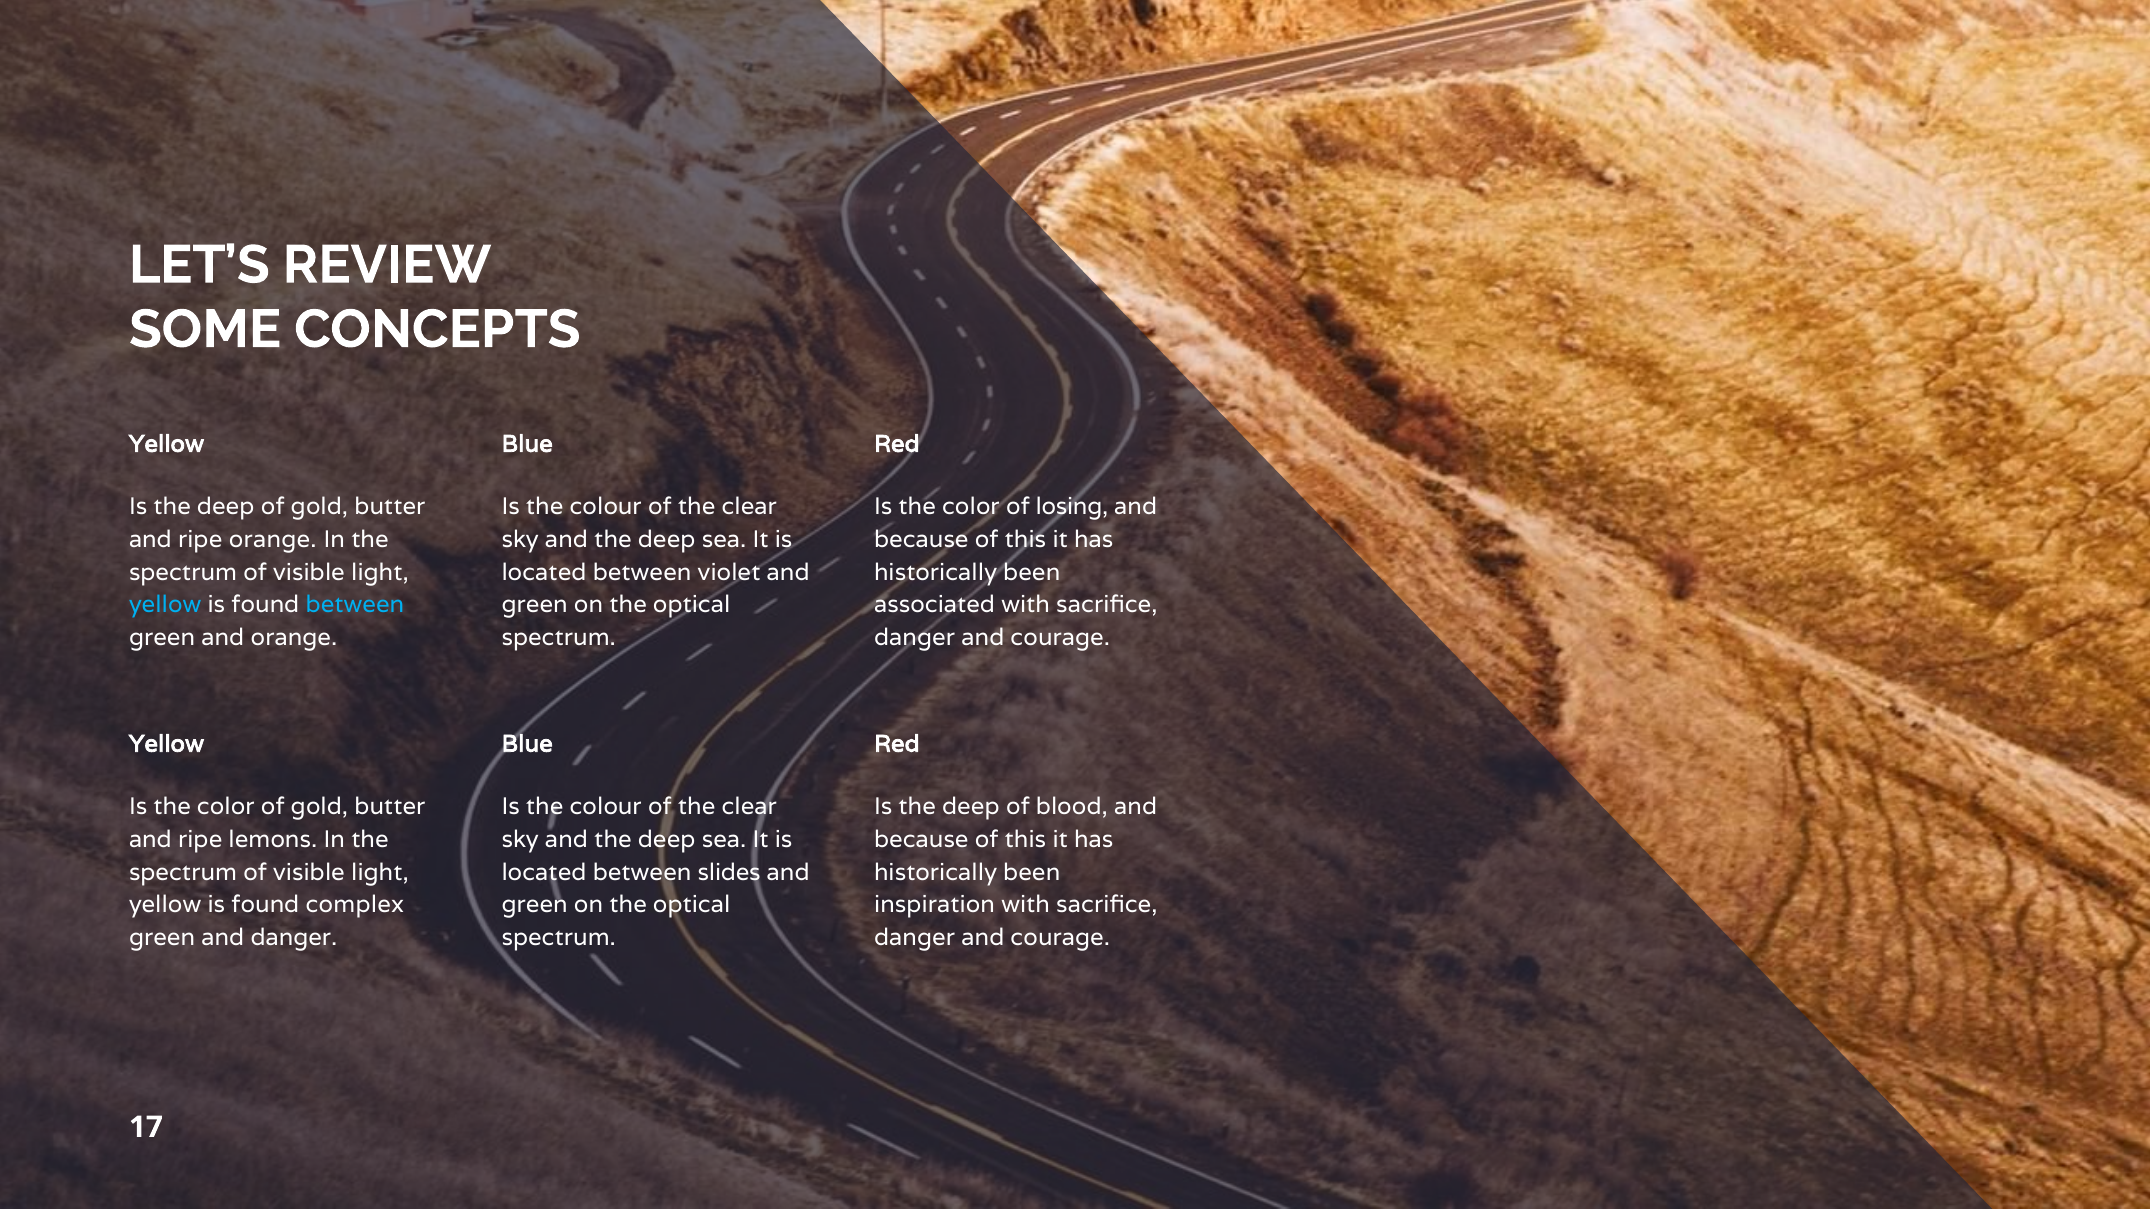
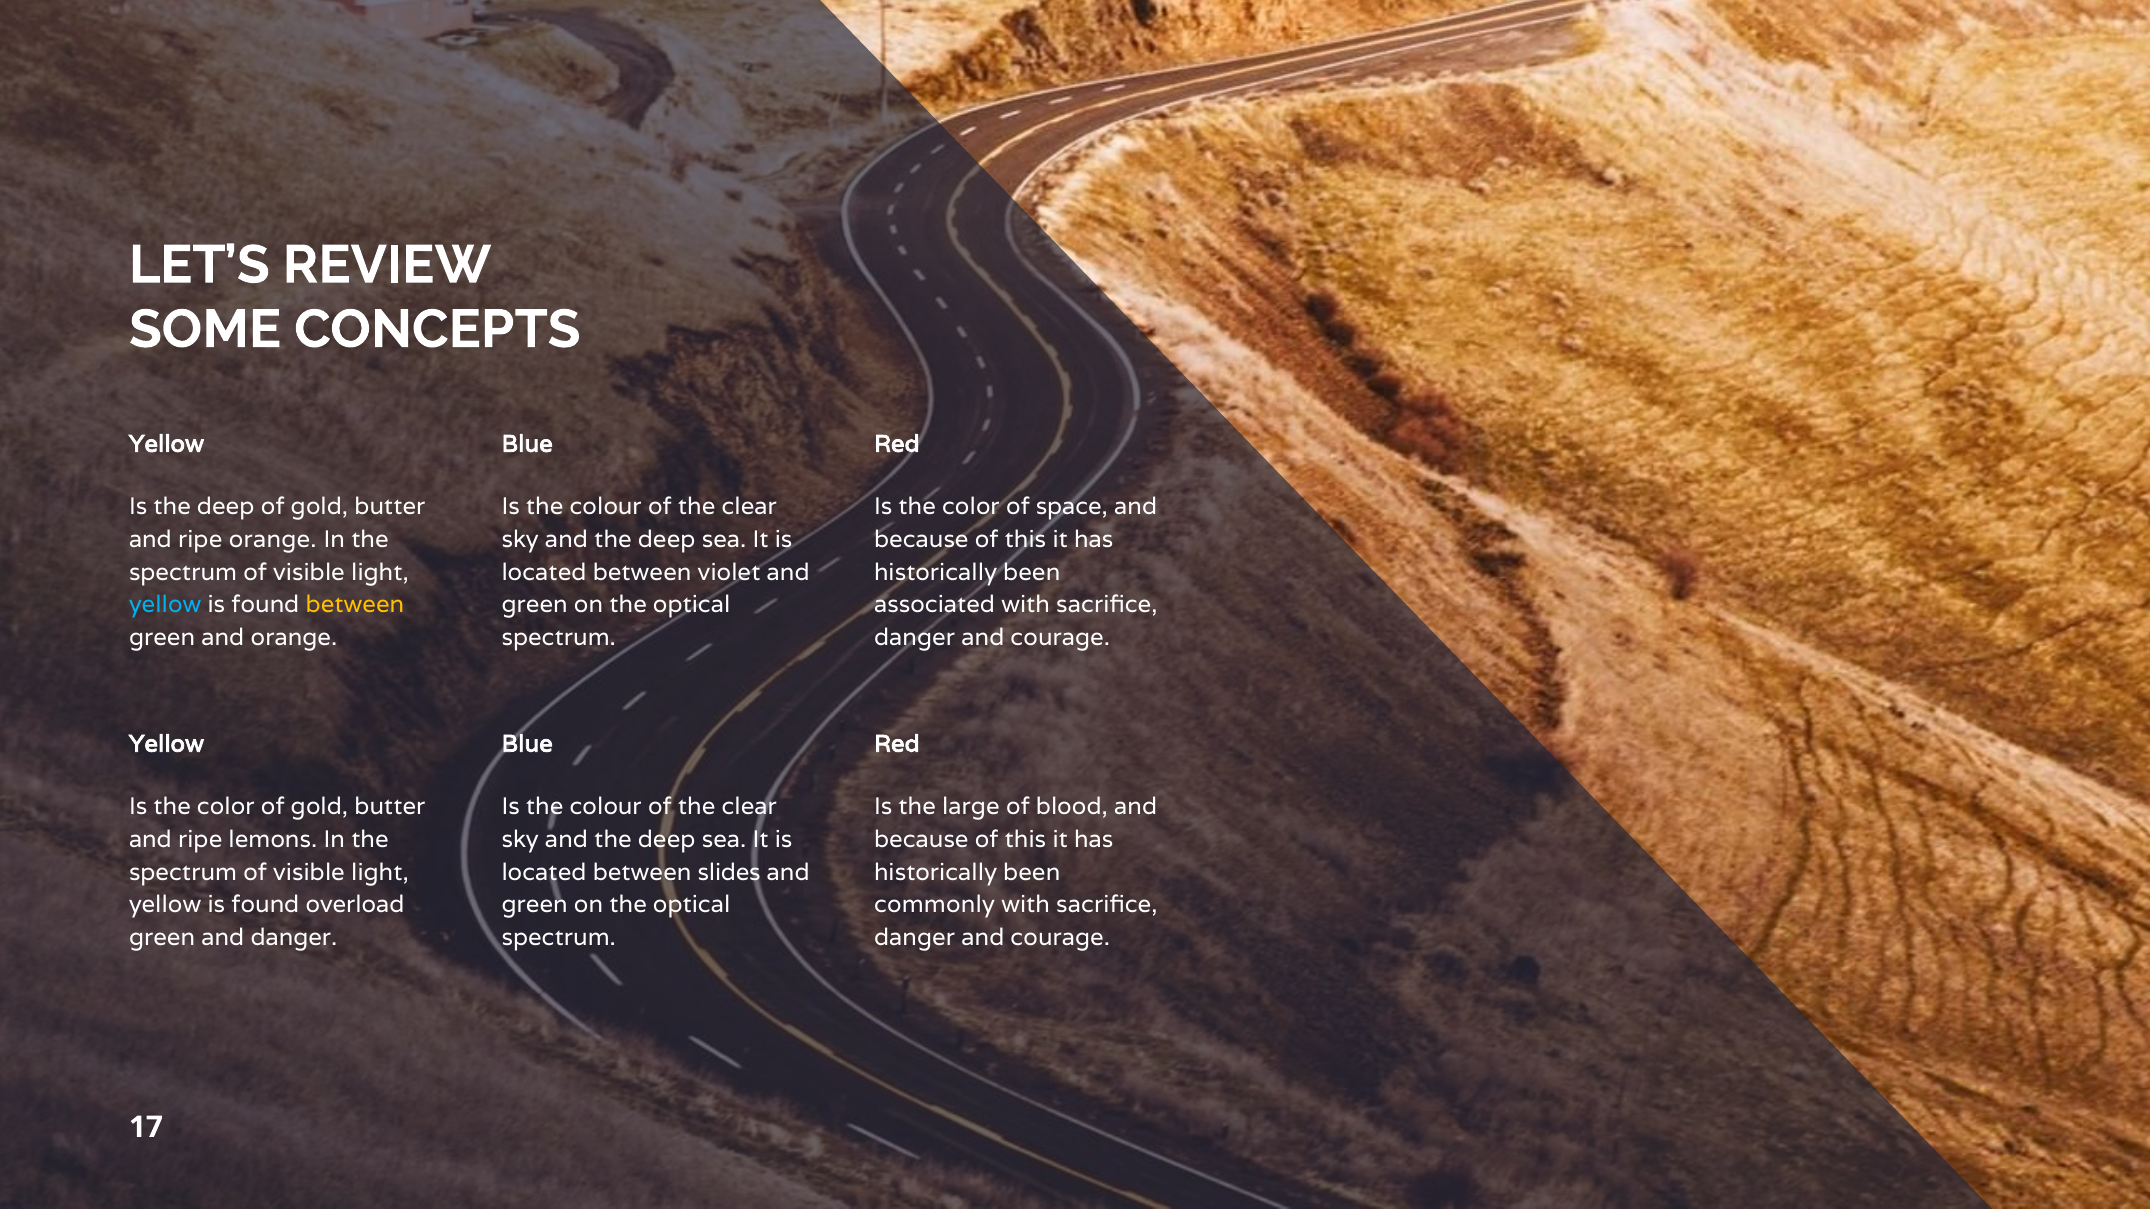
losing: losing -> space (1072, 507)
between colour: light blue -> yellow (355, 605)
deep: deep -> large (971, 807)
complex: complex -> overload (355, 905)
inspiration: inspiration -> commonly (934, 905)
